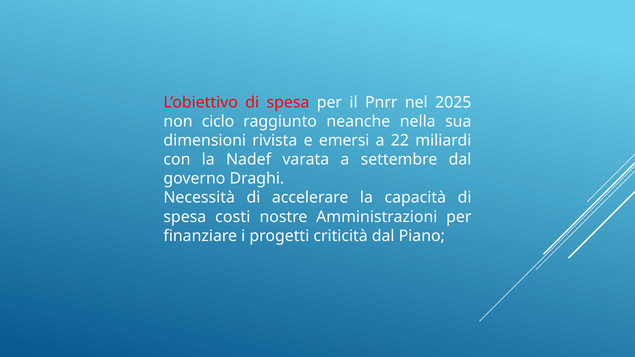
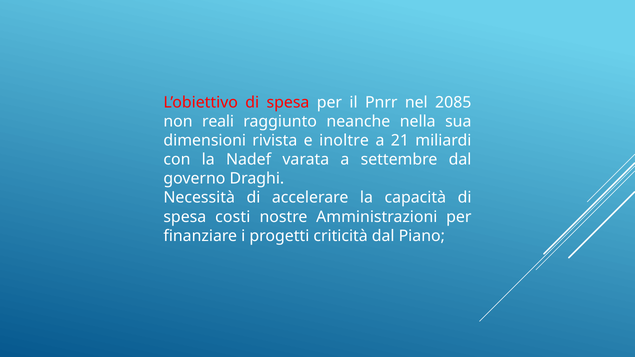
2025: 2025 -> 2085 (453, 103)
ciclo: ciclo -> reali (218, 122)
emersi: emersi -> inoltre (344, 141)
22: 22 -> 21 (400, 141)
